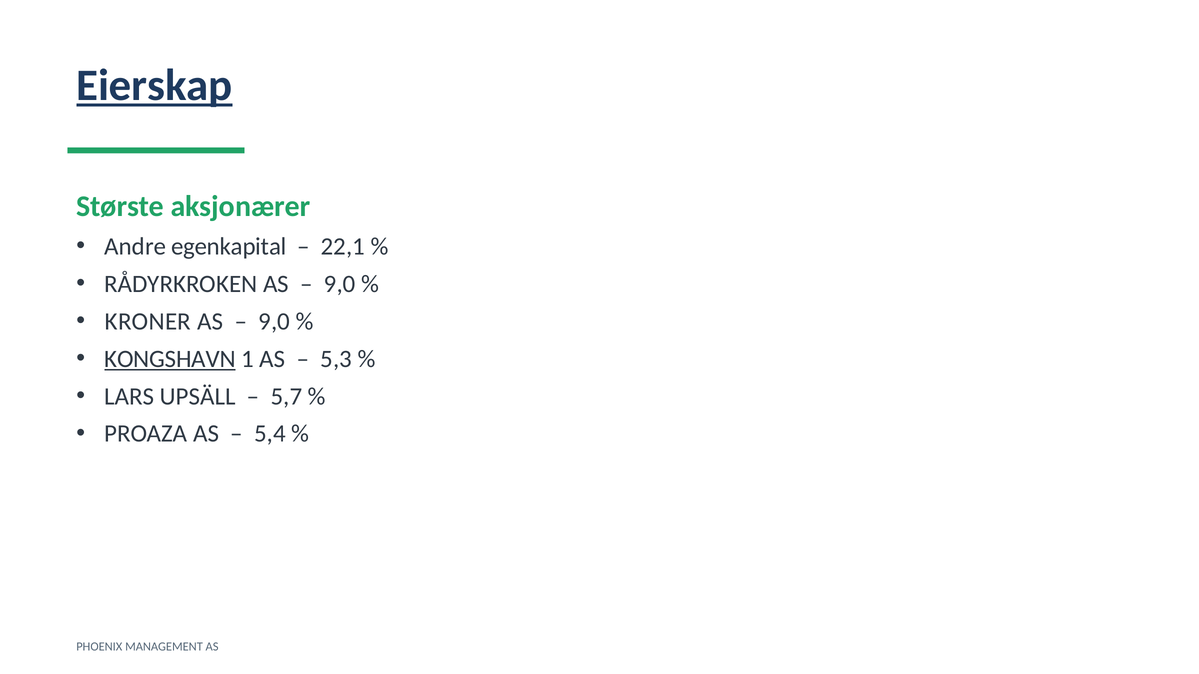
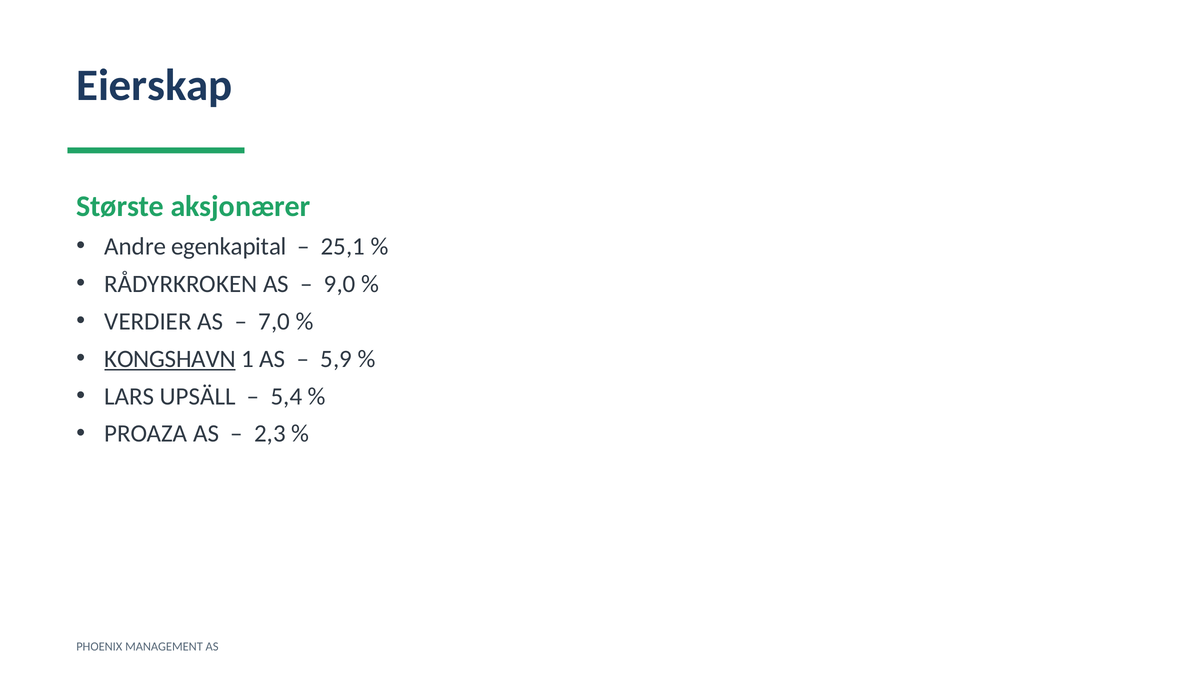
Eierskap underline: present -> none (154, 86)
22,1: 22,1 -> 25,1 (343, 247)
KRONER: KRONER -> VERDIER (148, 322)
9,0: 9,0 -> 7,0 (274, 322)
5,3: 5,3 -> 5,9 (336, 359)
5,7: 5,7 -> 5,4 (286, 397)
5,4: 5,4 -> 2,3 (270, 434)
